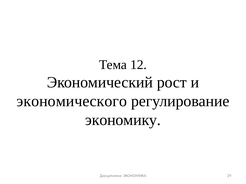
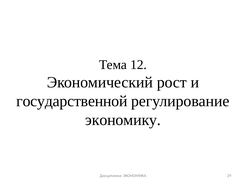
экономического: экономического -> государственной (72, 101)
